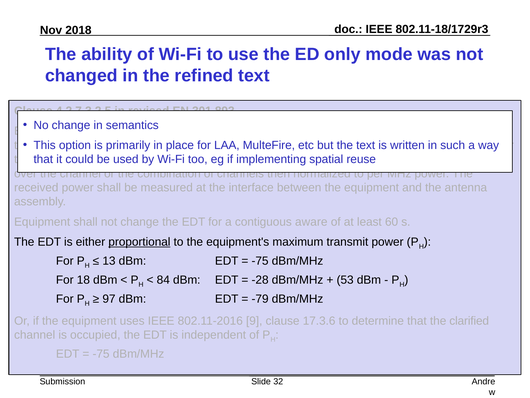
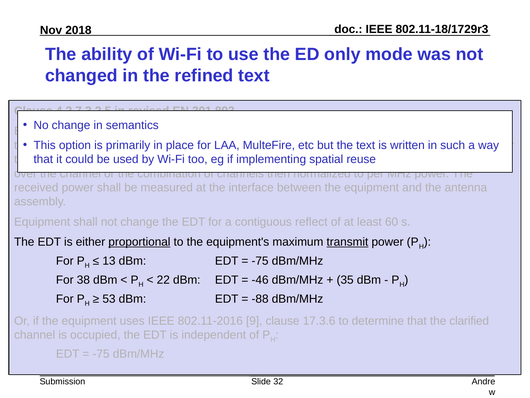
aware: aware -> reflect (311, 222)
transmit underline: none -> present (347, 242)
18: 18 -> 38 (83, 280)
84: 84 -> 22 (163, 280)
-28: -28 -> -46 (260, 280)
53: 53 -> 35 (345, 280)
97: 97 -> 53 (109, 299)
-79: -79 -> -88 (260, 299)
